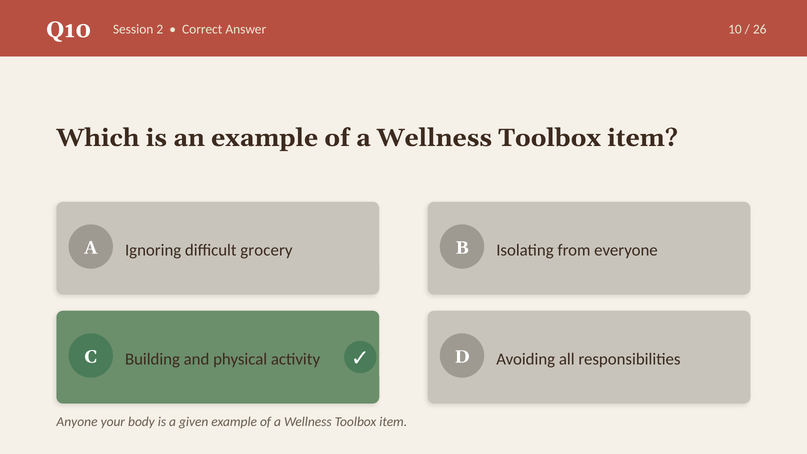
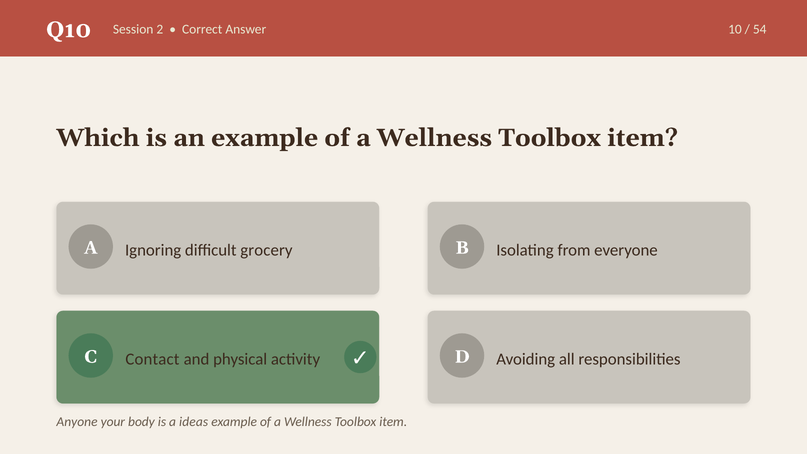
26: 26 -> 54 (760, 29)
Building: Building -> Contact (152, 359)
given: given -> ideas (194, 422)
